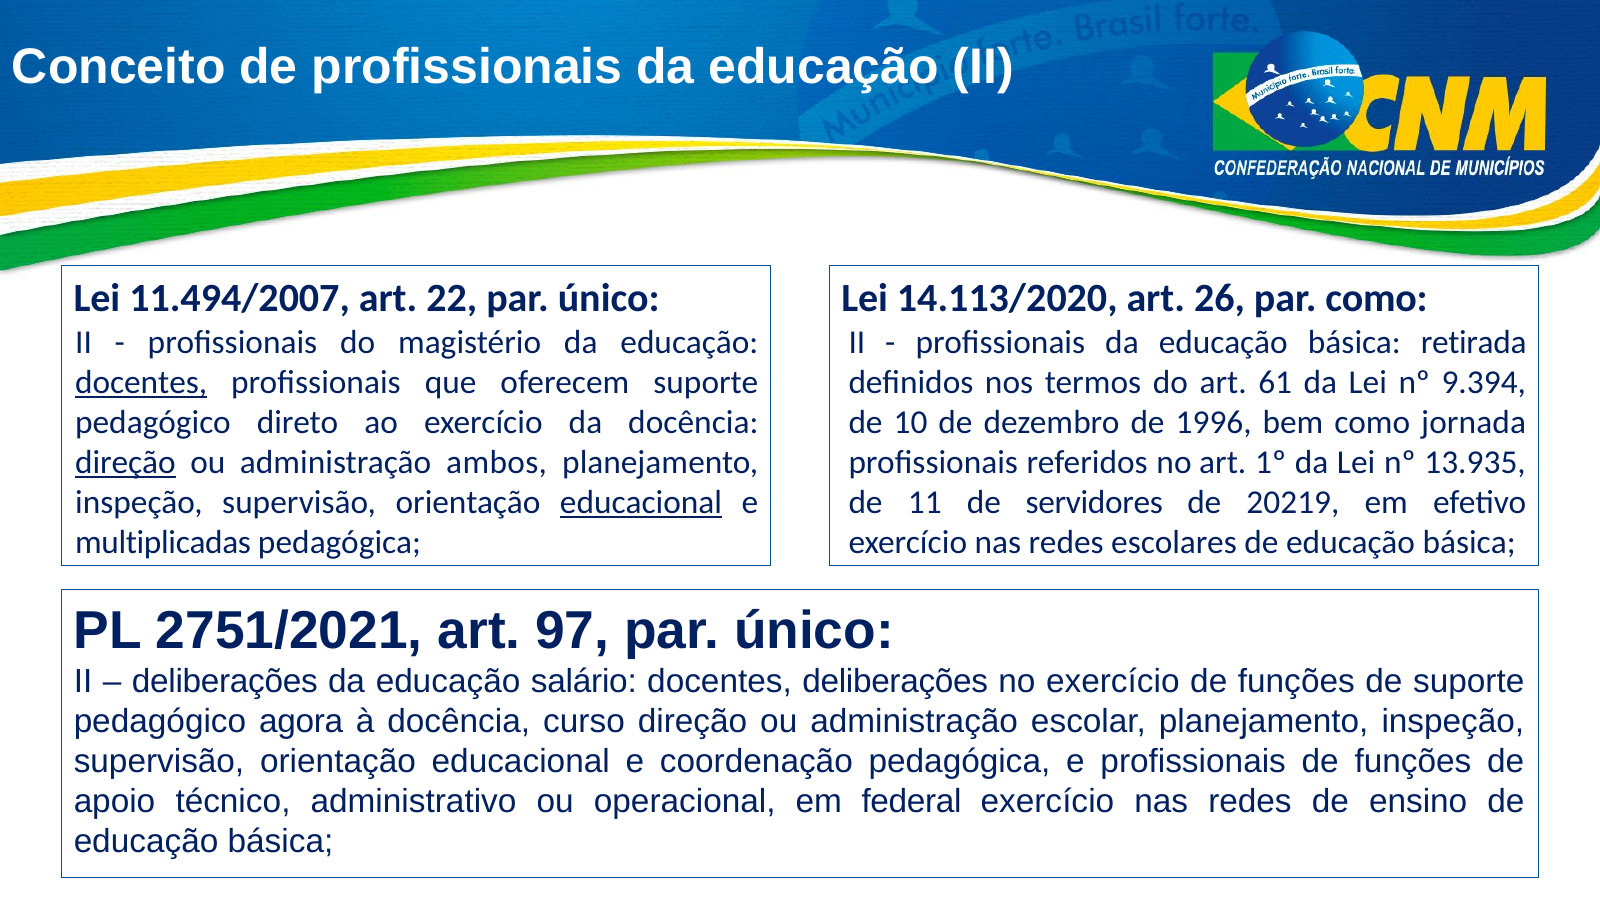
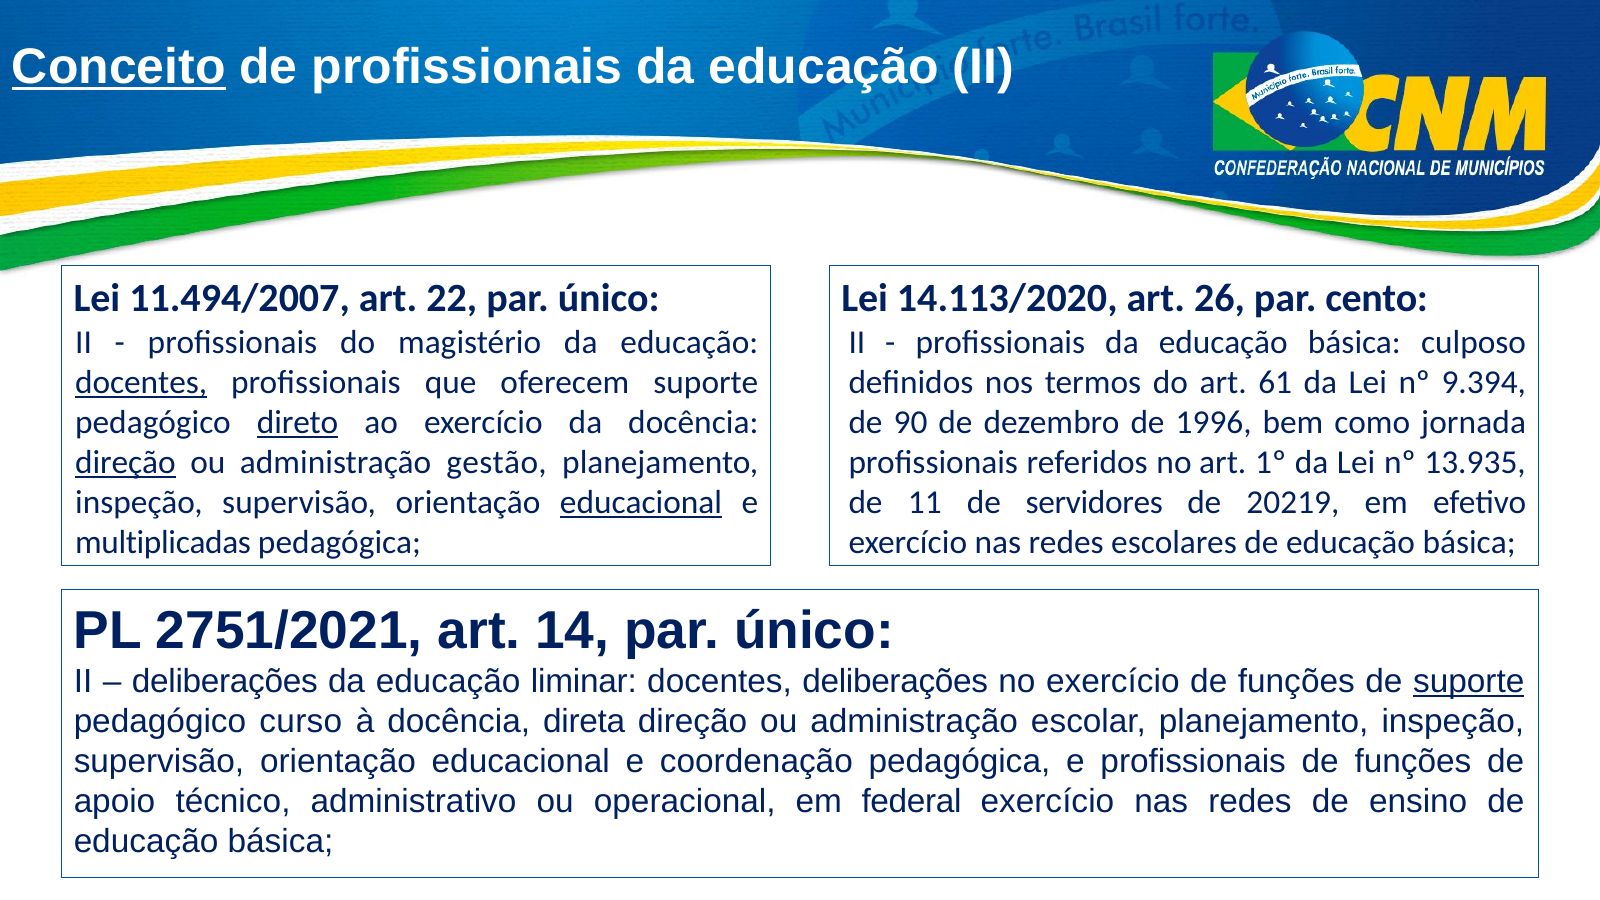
Conceito underline: none -> present (119, 67)
par como: como -> cento (1377, 299)
retirada: retirada -> culposo (1474, 342)
direto underline: none -> present (298, 422)
10: 10 -> 90 (910, 422)
ambos: ambos -> gestão (497, 462)
97: 97 -> 14 (572, 631)
salário: salário -> liminar (584, 682)
suporte underline: none -> present (1469, 682)
agora: agora -> curso (301, 722)
curso: curso -> direta (584, 722)
